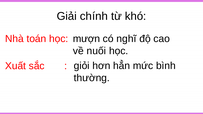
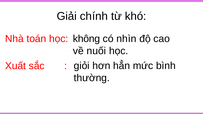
mượn: mượn -> không (87, 39)
nghĩ: nghĩ -> nhìn (126, 39)
